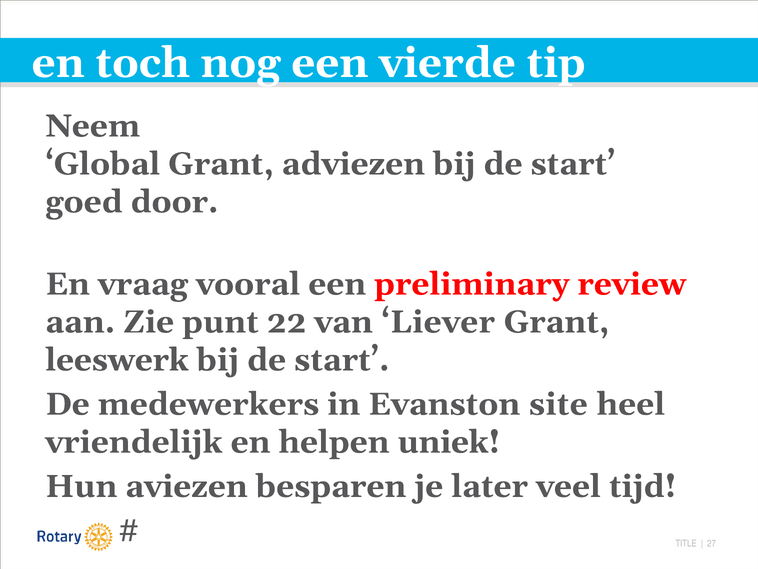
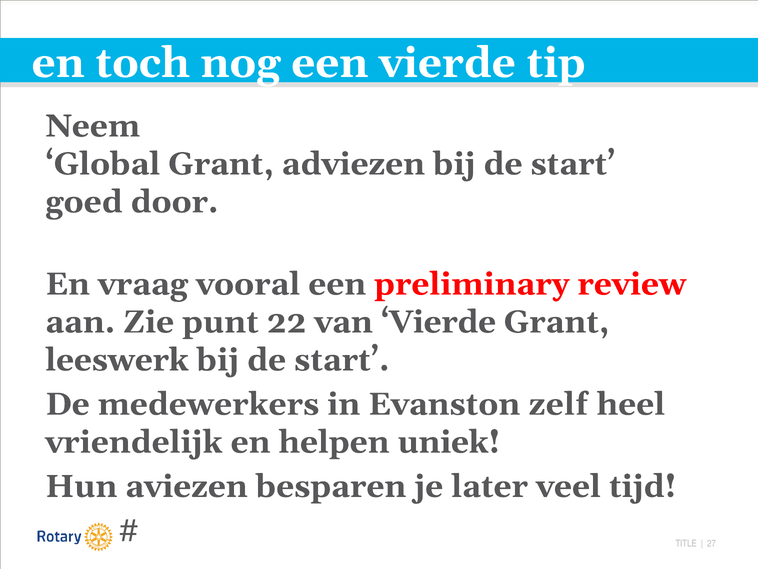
van Liever: Liever -> Vierde (438, 322)
site: site -> zelf (558, 404)
